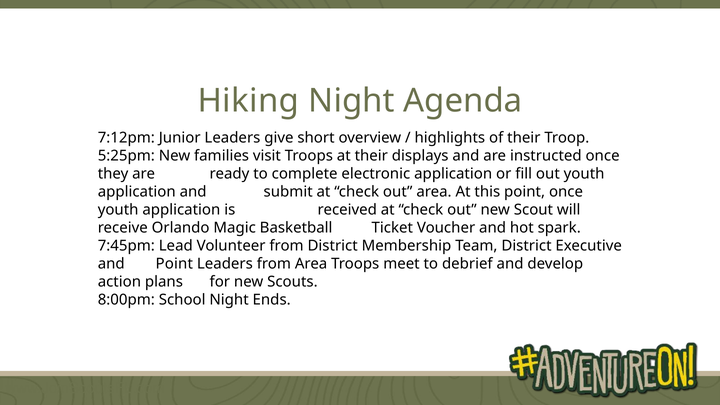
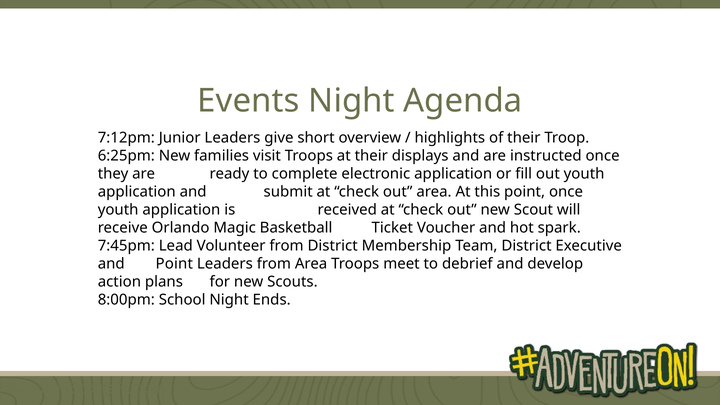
Hiking: Hiking -> Events (248, 101)
5:25pm: 5:25pm -> 6:25pm (126, 156)
